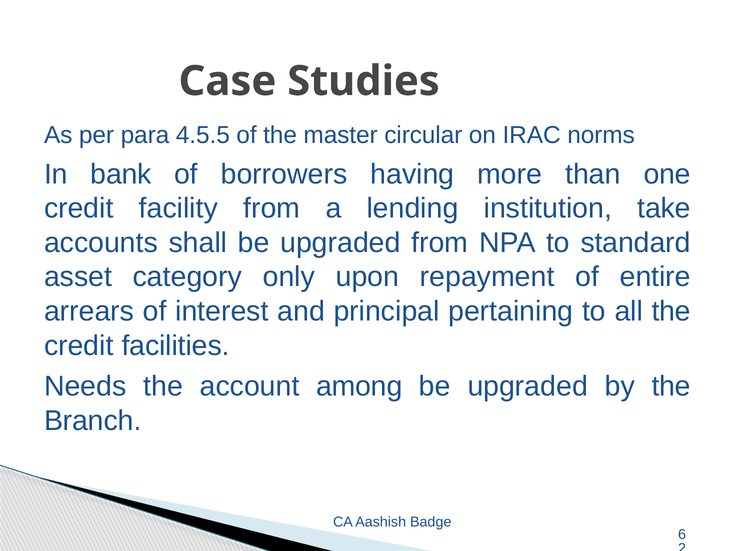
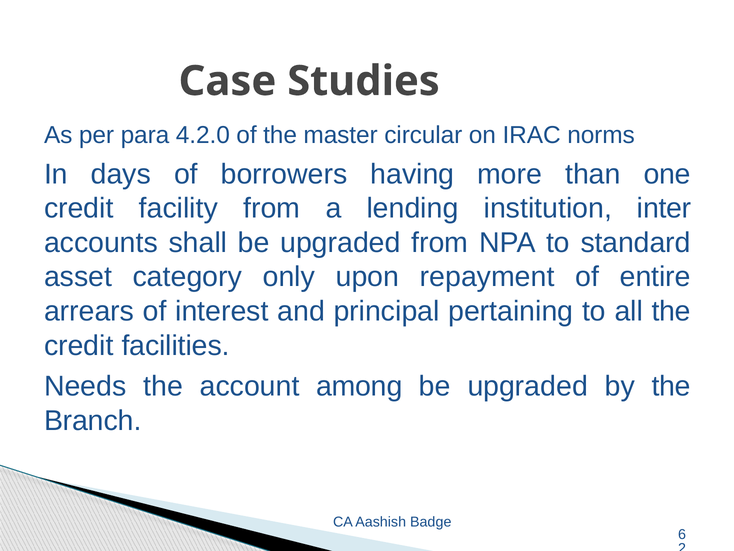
4.5.5: 4.5.5 -> 4.2.0 (203, 135)
bank: bank -> days (121, 174)
take: take -> inter (664, 208)
